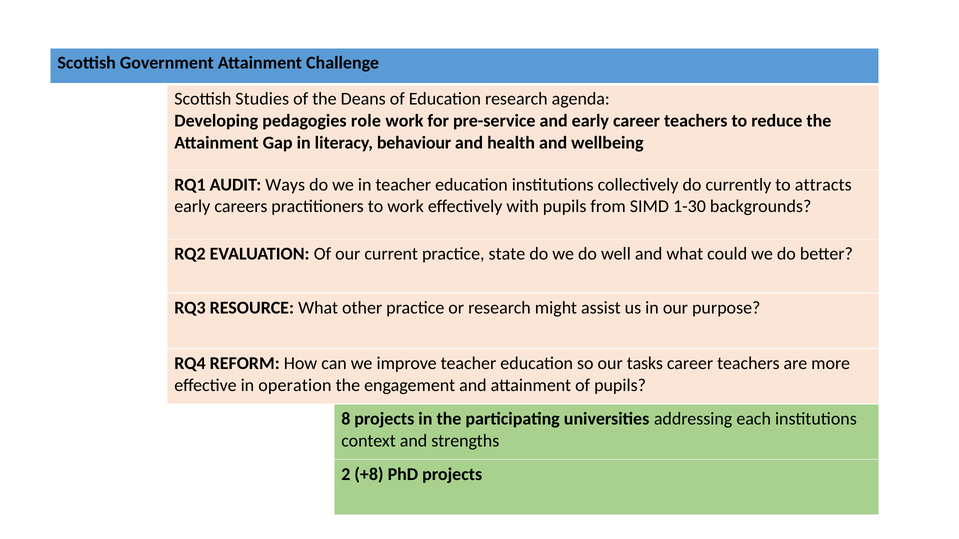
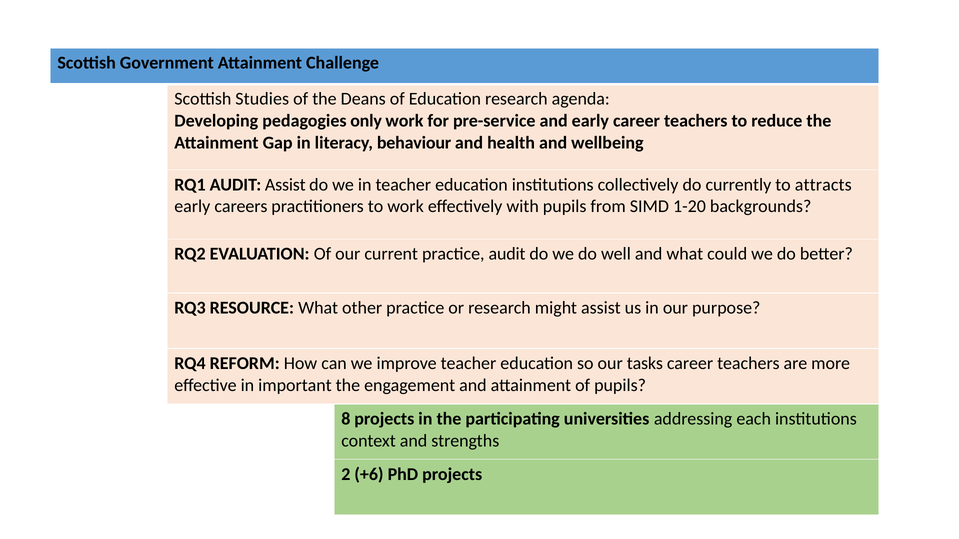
role: role -> only (366, 121)
AUDIT Ways: Ways -> Assist (285, 185)
1-30: 1-30 -> 1-20 (689, 207)
practice state: state -> audit (507, 254)
operation: operation -> important (295, 385)
+8: +8 -> +6 (369, 474)
